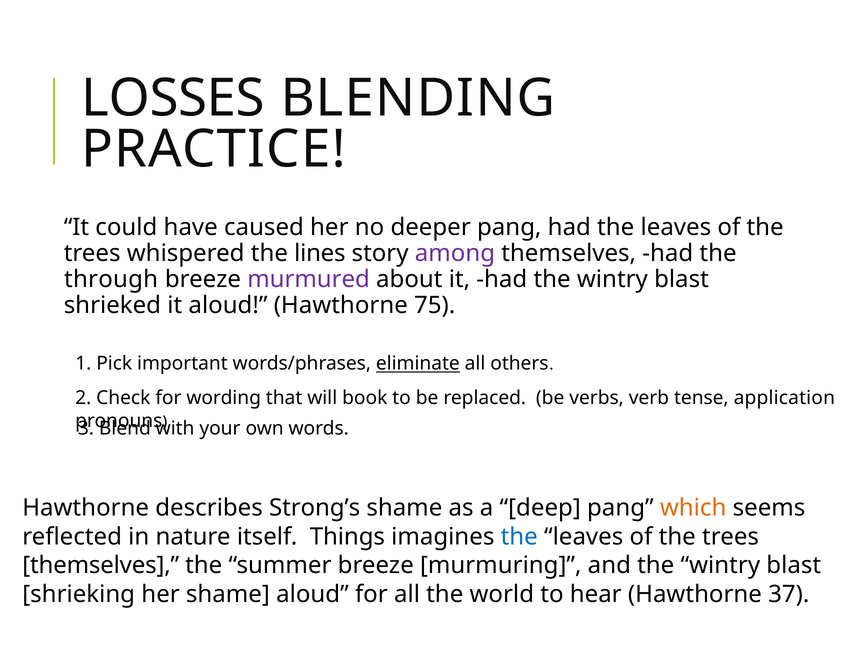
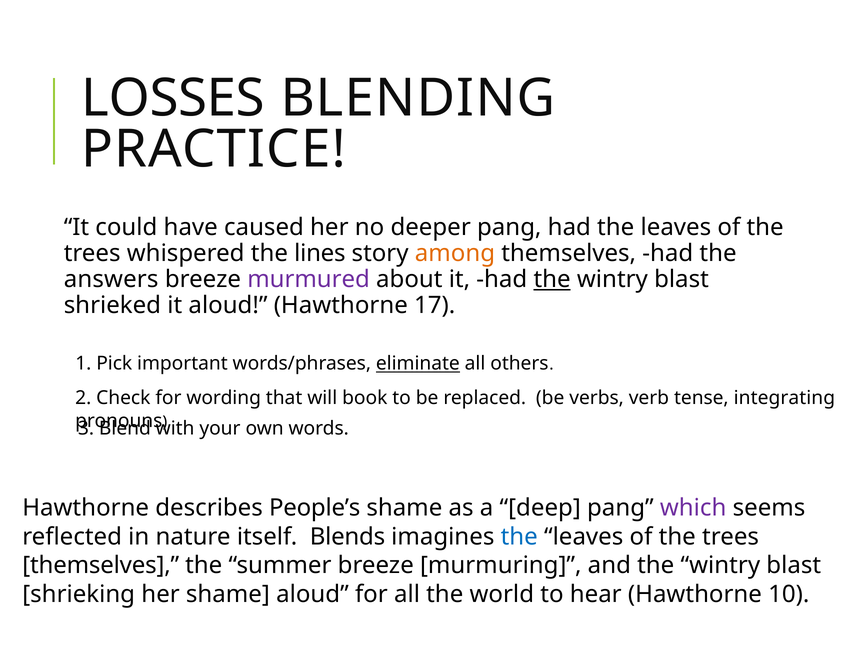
among colour: purple -> orange (455, 254)
through: through -> answers (111, 280)
the underline: none -> present (552, 280)
75: 75 -> 17 (435, 306)
application: application -> integrating (784, 398)
Strong’s: Strong’s -> People’s (315, 508)
which colour: orange -> purple (693, 508)
Things: Things -> Blends (347, 537)
37: 37 -> 10 (789, 595)
